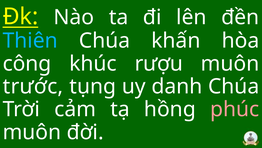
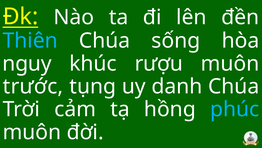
khấn: khấn -> sống (176, 41)
công: công -> nguy (27, 63)
phúc colour: pink -> light blue (235, 109)
